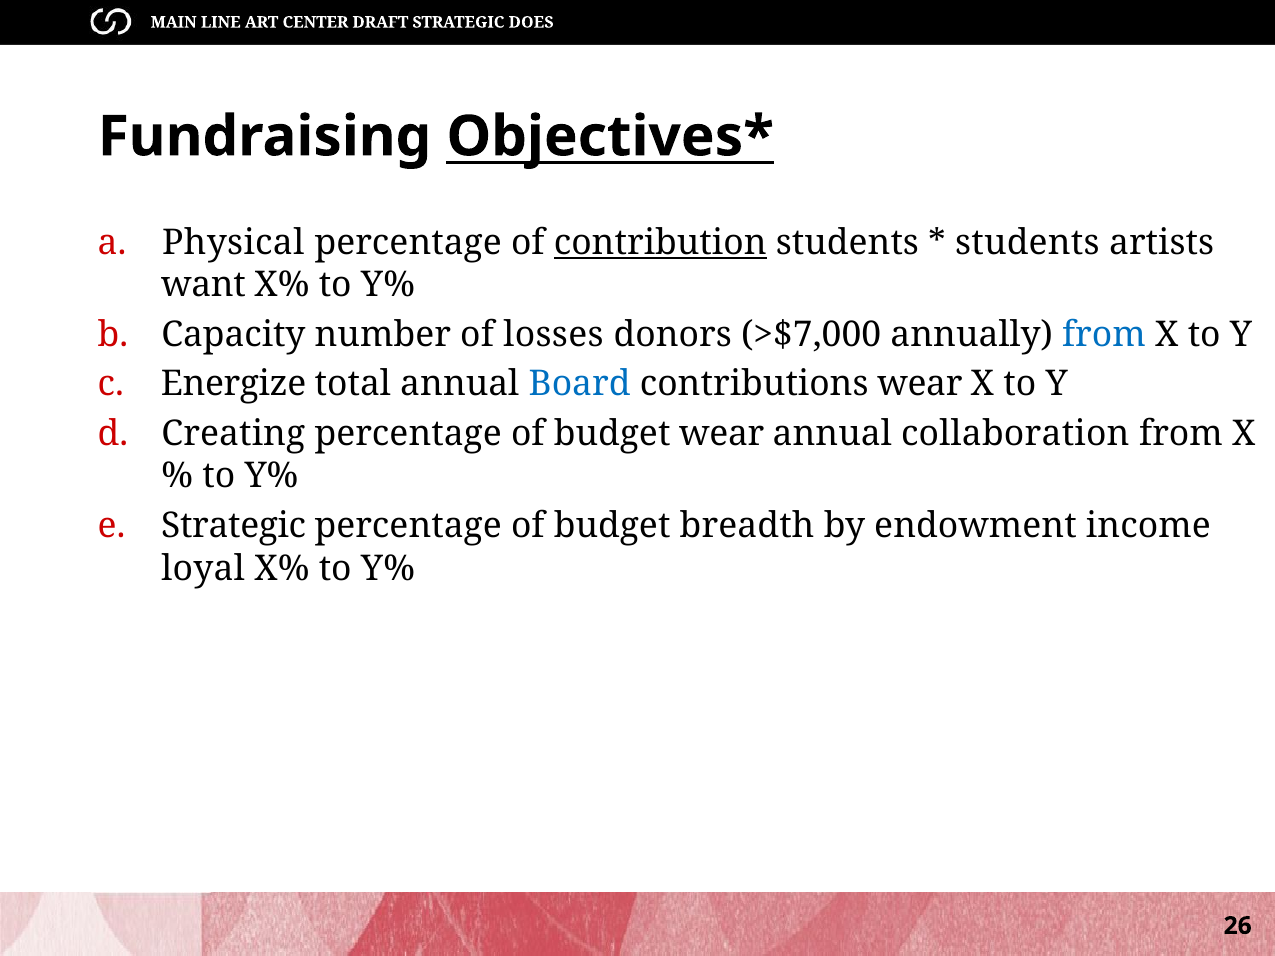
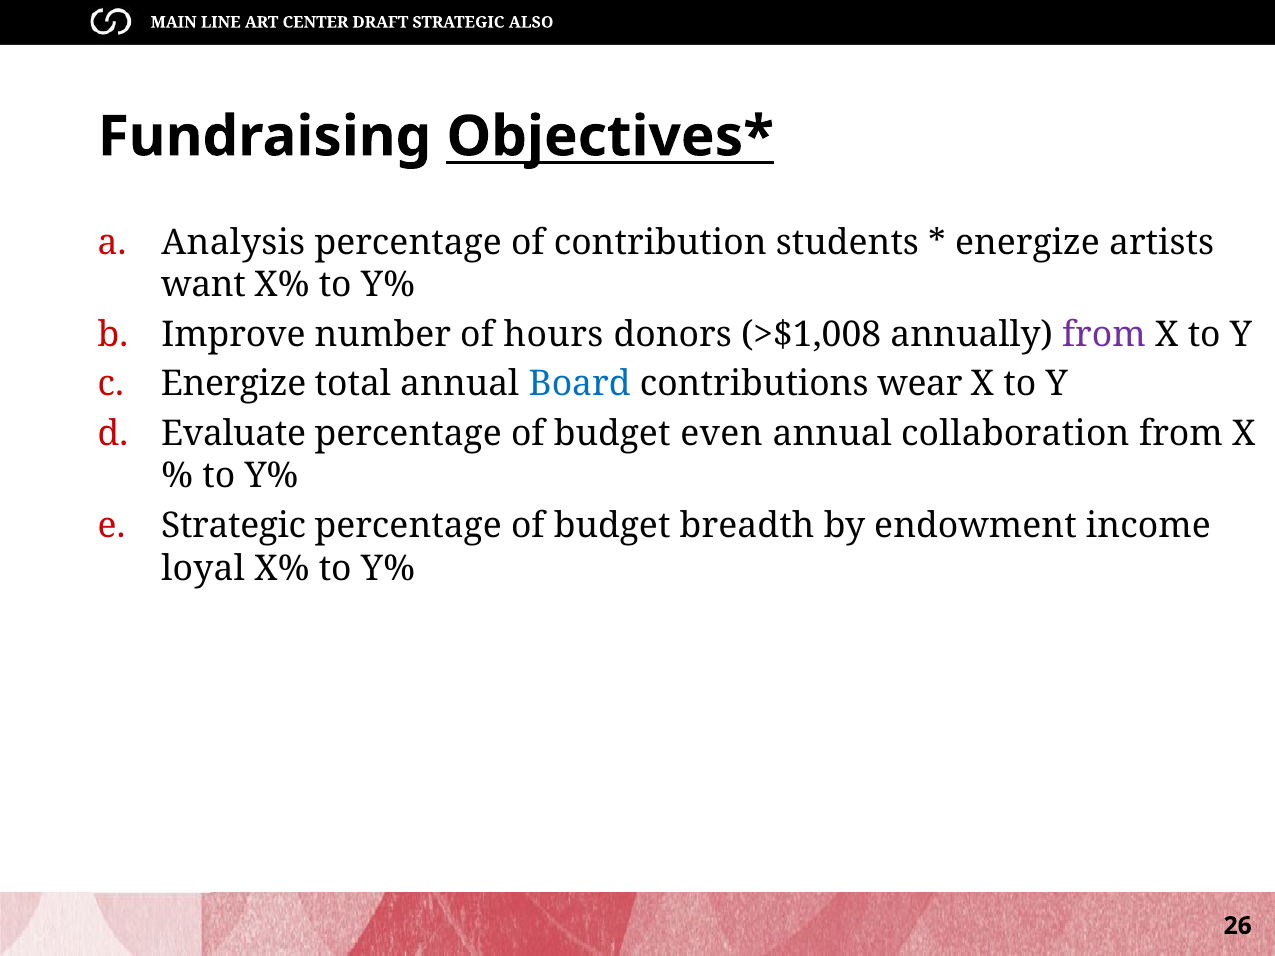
DOES: DOES -> ALSO (531, 22)
Physical: Physical -> Analysis (233, 243)
contribution underline: present -> none (660, 243)
students: students -> energize (1028, 243)
Capacity: Capacity -> Improve (233, 335)
losses: losses -> hours (554, 335)
>$7,000: >$7,000 -> >$1,008 (811, 335)
from colour: blue -> purple (1104, 335)
Creating: Creating -> Evaluate (234, 434)
budget wear: wear -> even (721, 434)
